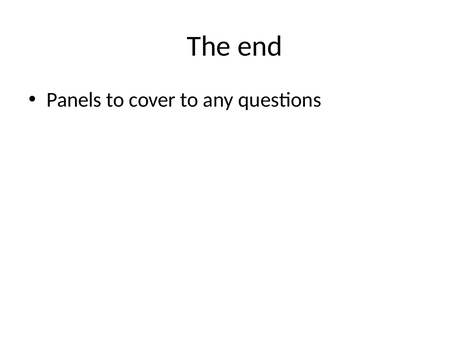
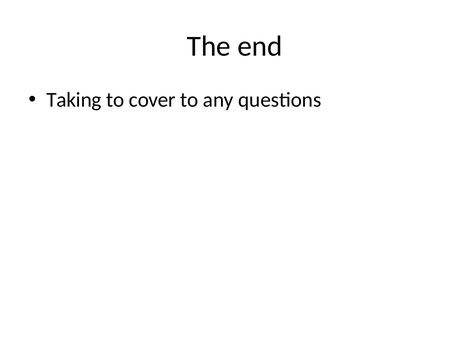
Panels: Panels -> Taking (74, 100)
